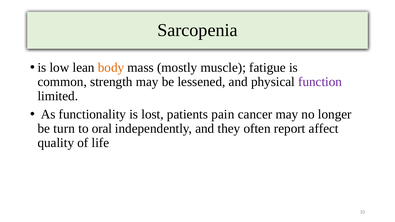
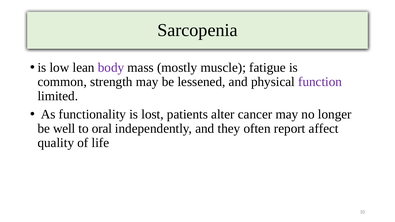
body colour: orange -> purple (111, 68)
pain: pain -> alter (223, 114)
turn: turn -> well (64, 129)
